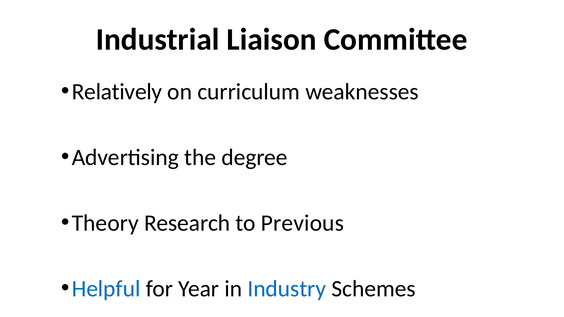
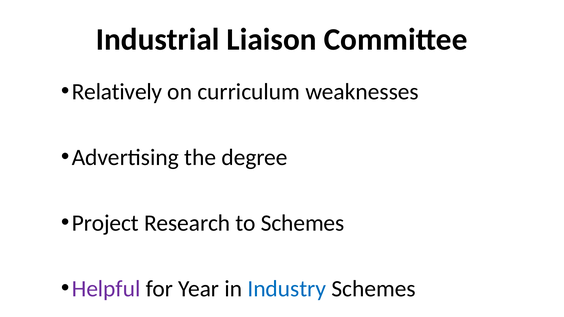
Theory: Theory -> Project (105, 223)
to Previous: Previous -> Schemes (303, 223)
Helpful colour: blue -> purple (106, 289)
